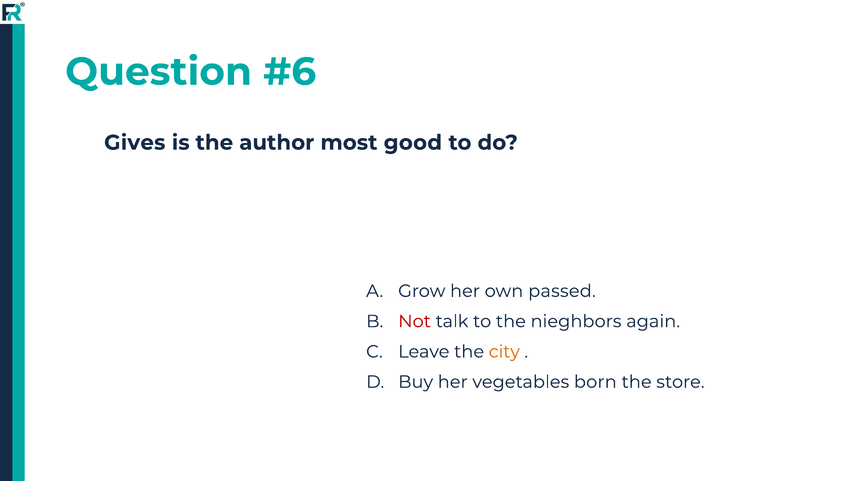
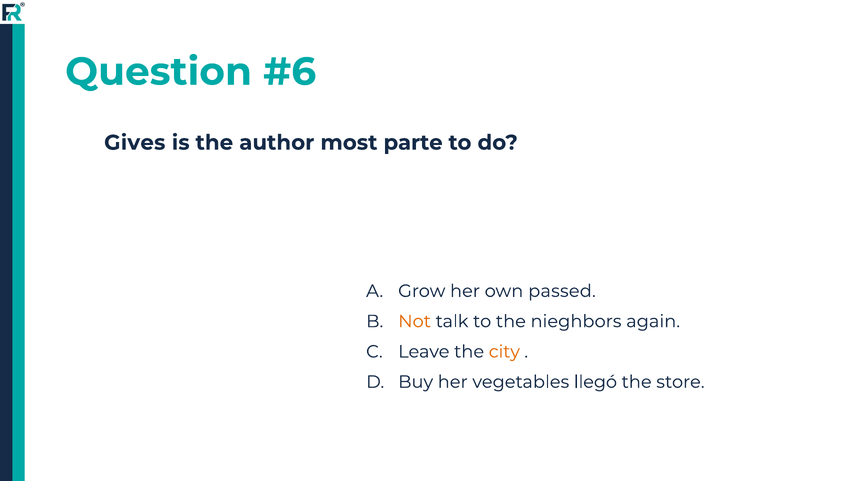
good: good -> parte (413, 142)
Not colour: red -> orange (415, 321)
born: born -> llegó (595, 381)
